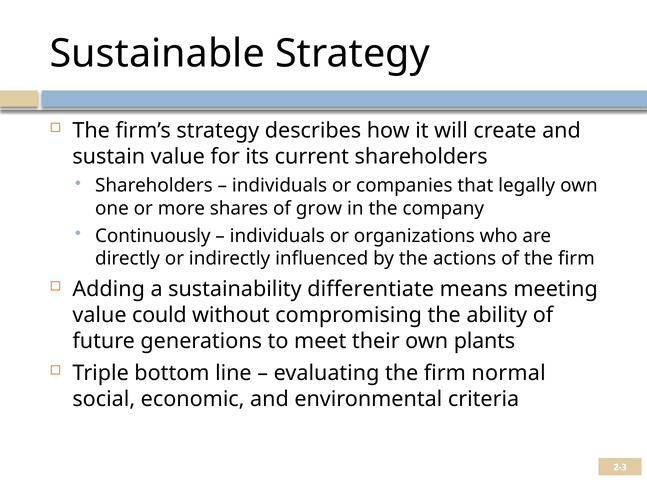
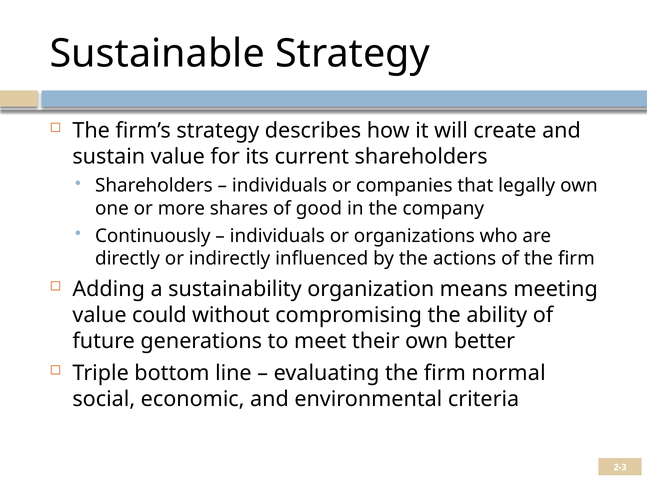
grow: grow -> good (319, 208)
differentiate: differentiate -> organization (371, 289)
plants: plants -> better (484, 341)
